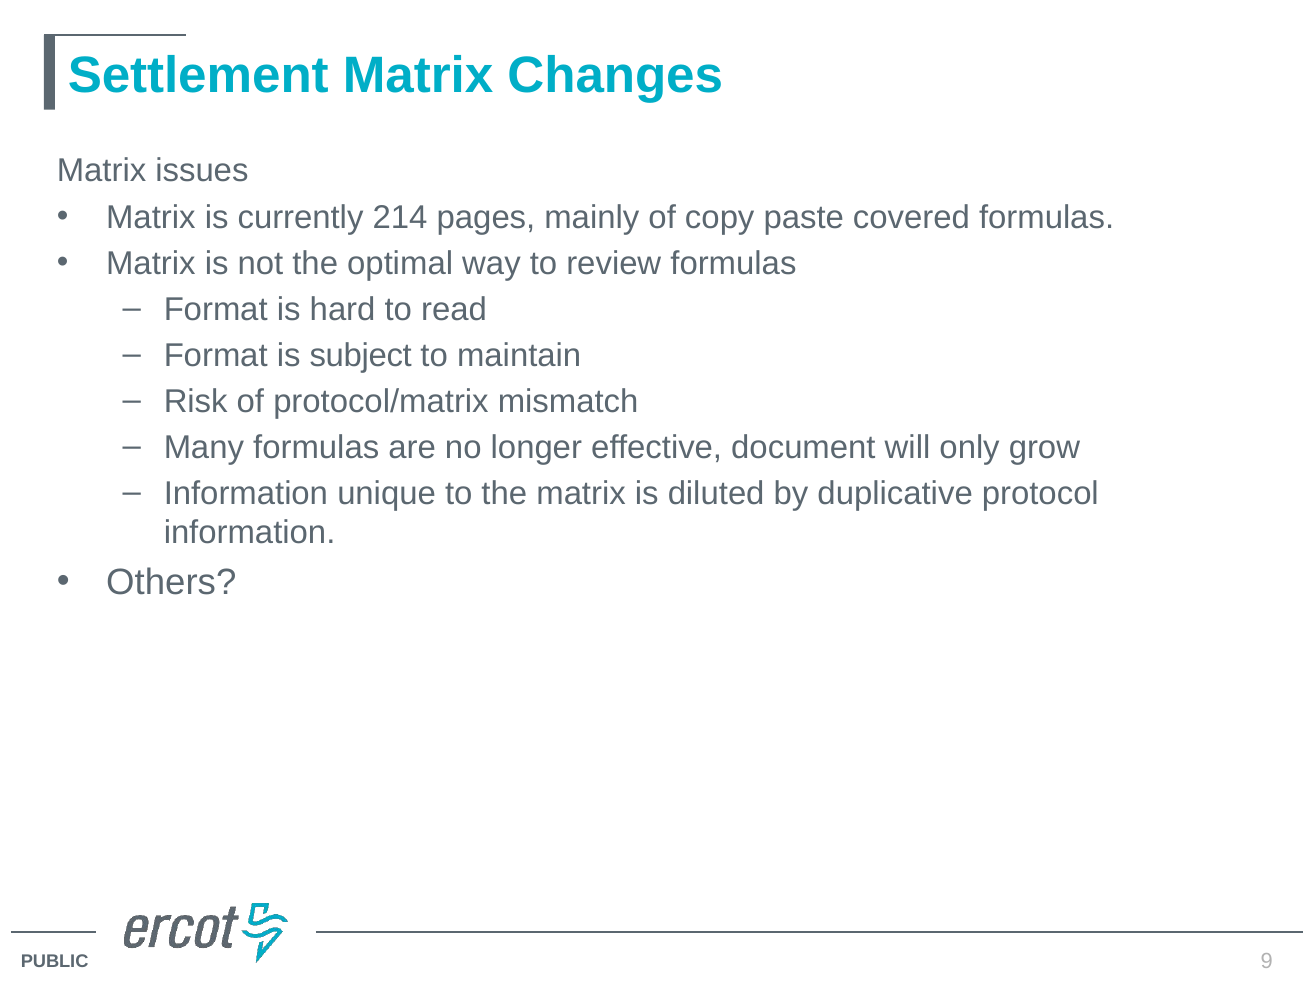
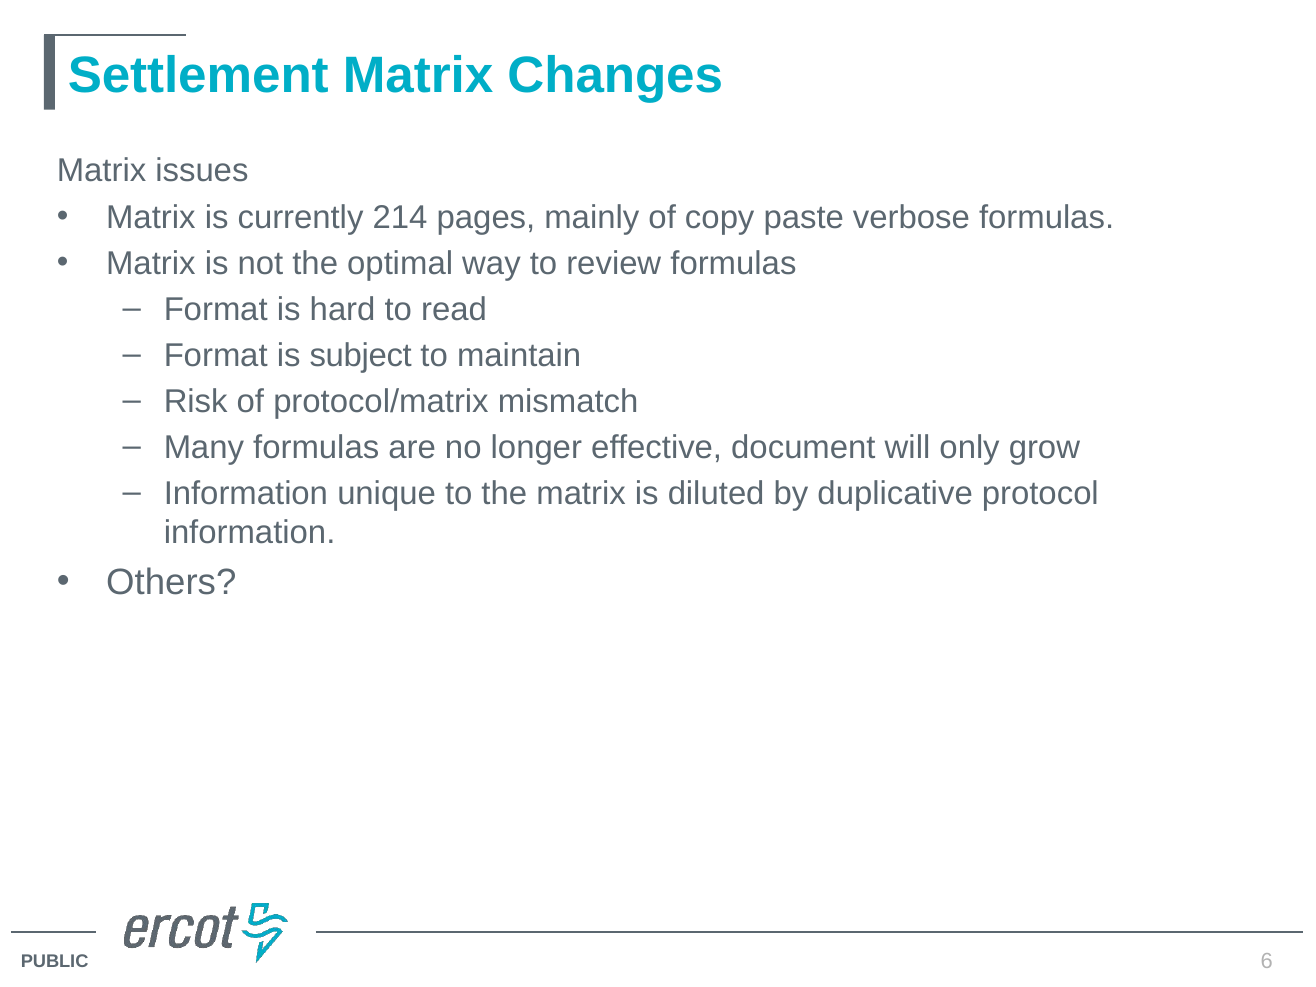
covered: covered -> verbose (911, 217)
9: 9 -> 6 (1267, 962)
